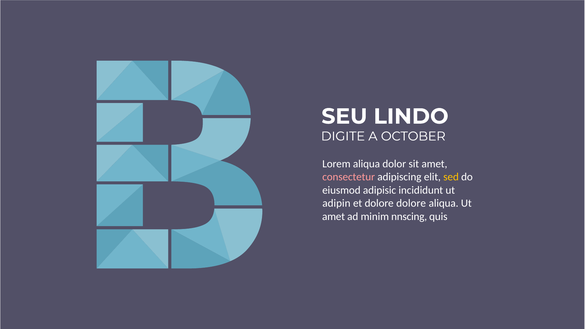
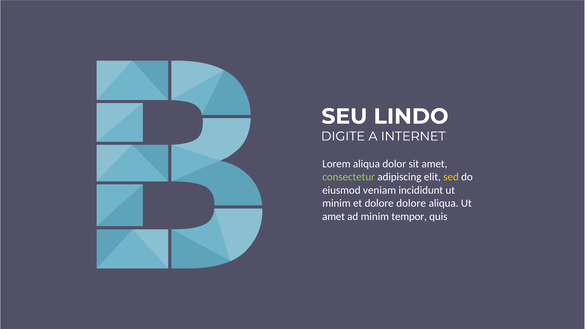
OCTOBER: OCTOBER -> INTERNET (413, 136)
consectetur colour: pink -> light green (349, 177)
adipisic: adipisic -> veniam (380, 190)
adipin: adipin -> minim (336, 203)
nnscing: nnscing -> tempor (409, 217)
